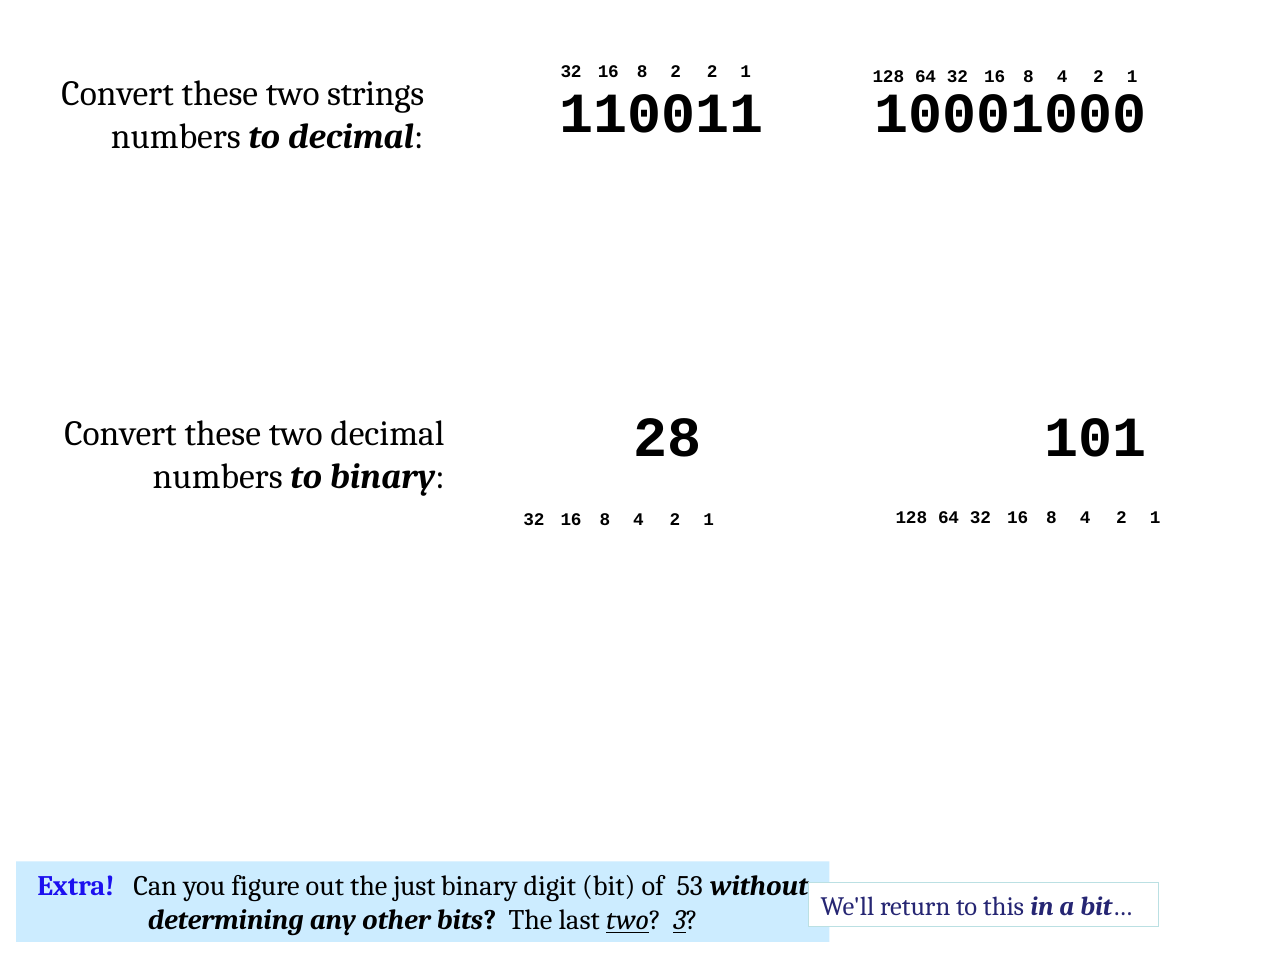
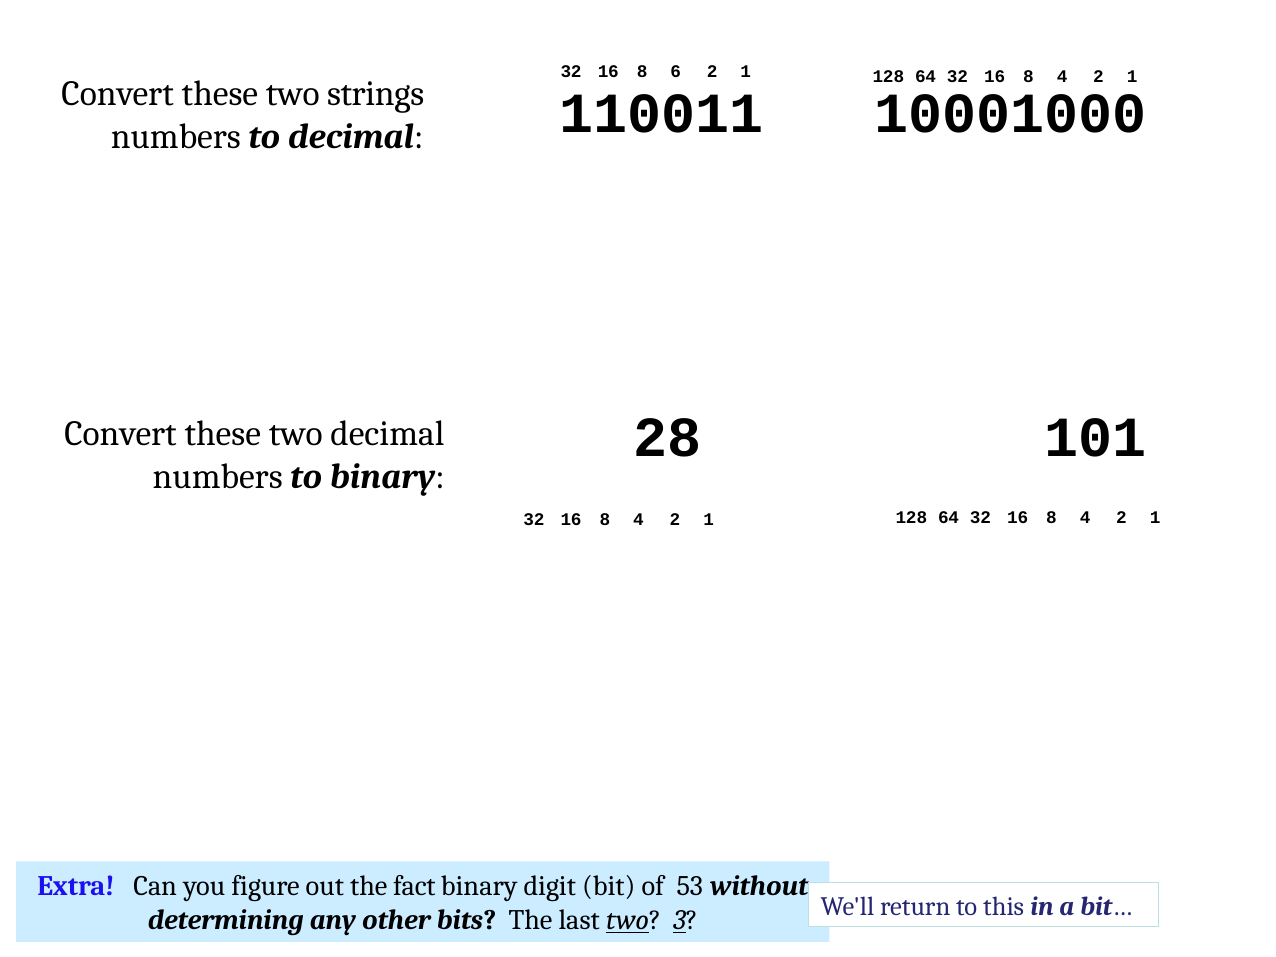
32 2: 2 -> 6 (676, 71)
just: just -> fact (414, 887)
